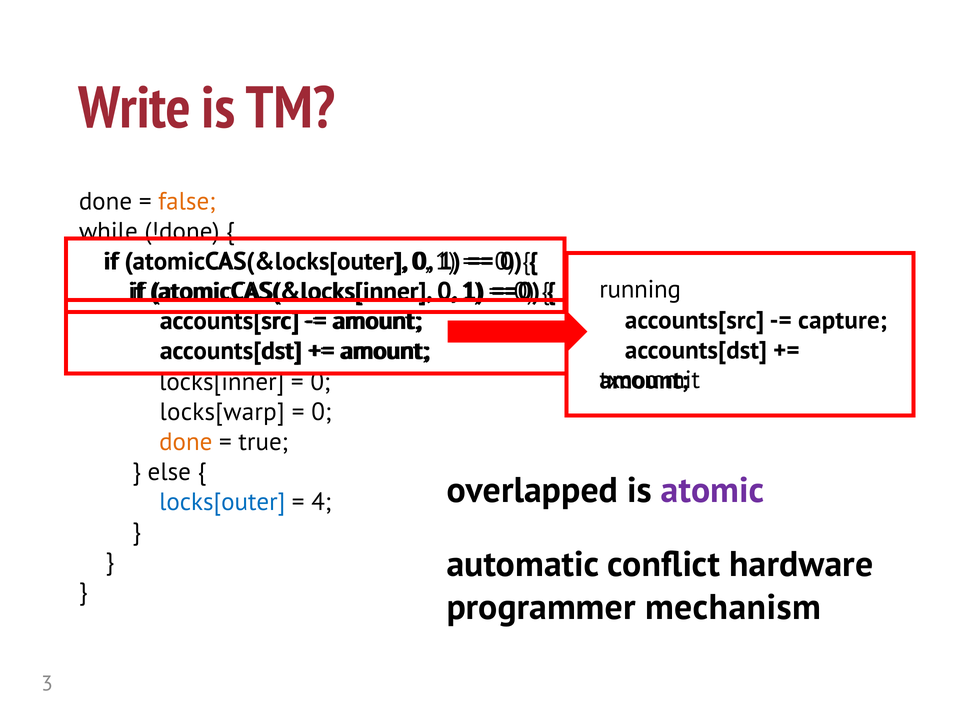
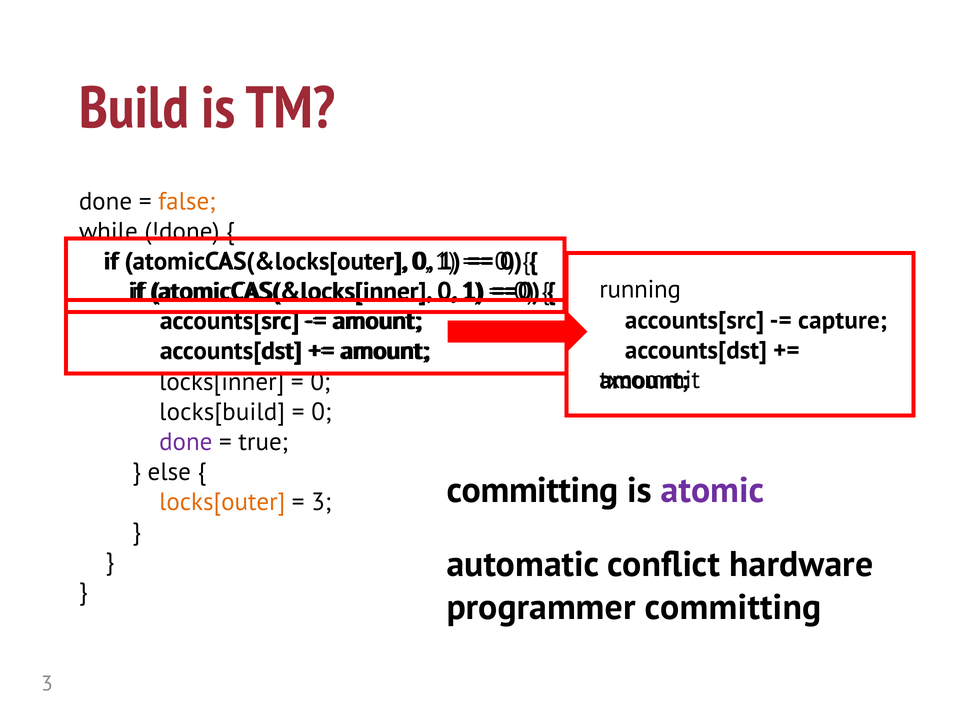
Write: Write -> Build (134, 108)
locks[warp: locks[warp -> locks[build (222, 412)
done colour: orange -> purple (186, 442)
overlapped: overlapped -> committing (533, 490)
locks[outer colour: blue -> orange (222, 502)
4: 4 -> 3 (321, 502)
programmer mechanism: mechanism -> committing (733, 607)
